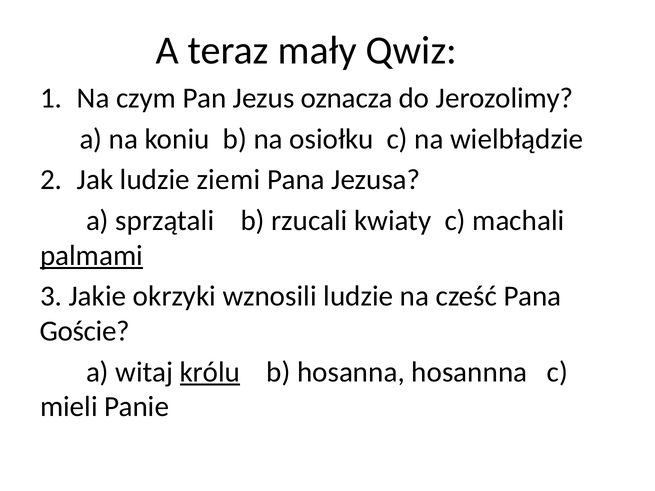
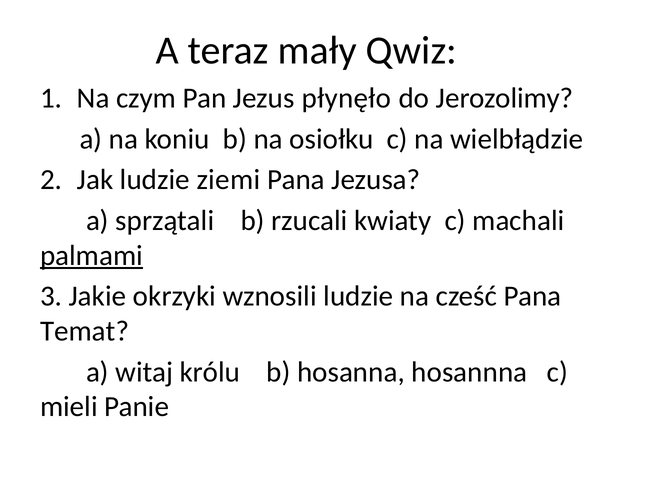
oznacza: oznacza -> płynęło (346, 98)
Goście: Goście -> Temat (85, 331)
królu underline: present -> none (210, 372)
